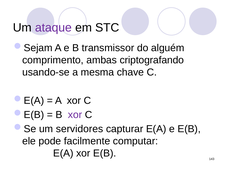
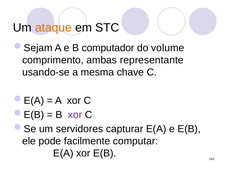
ataque colour: purple -> orange (53, 28)
transmissor: transmissor -> computador (108, 48)
alguém: alguém -> volume (168, 48)
criptografando: criptografando -> representante (152, 60)
